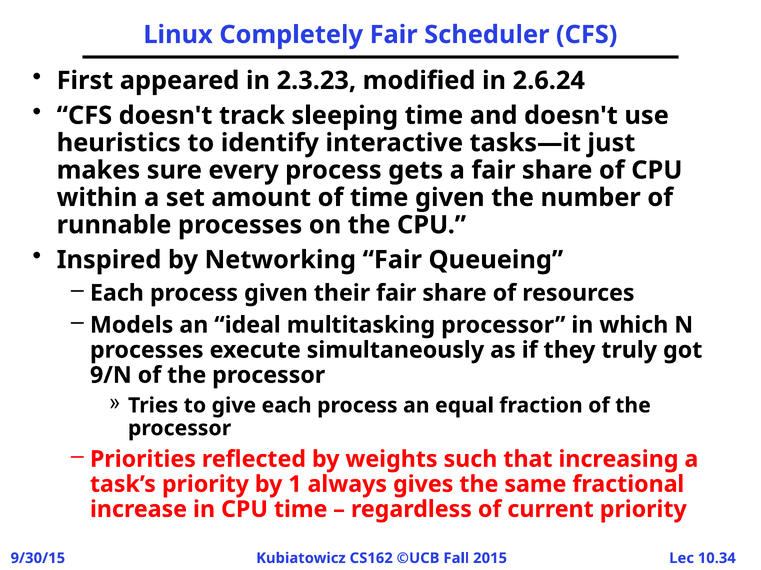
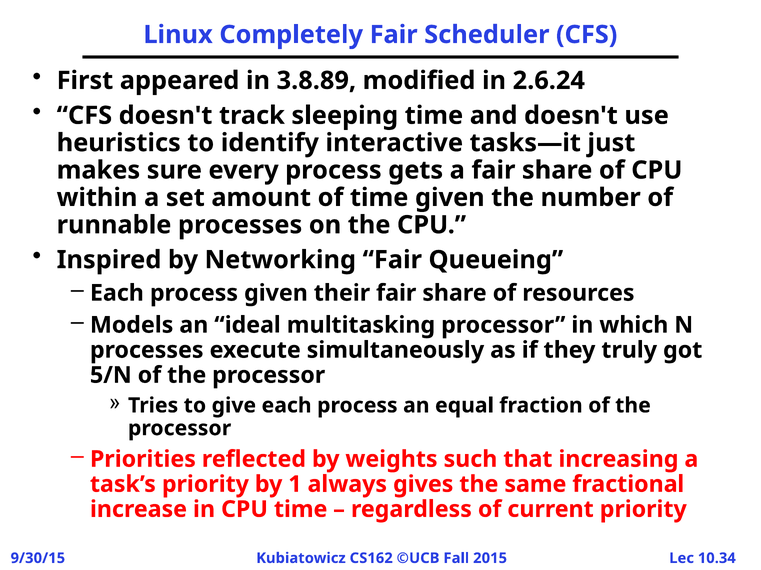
2.3.23: 2.3.23 -> 3.8.89 (316, 81)
9/N: 9/N -> 5/N (111, 376)
